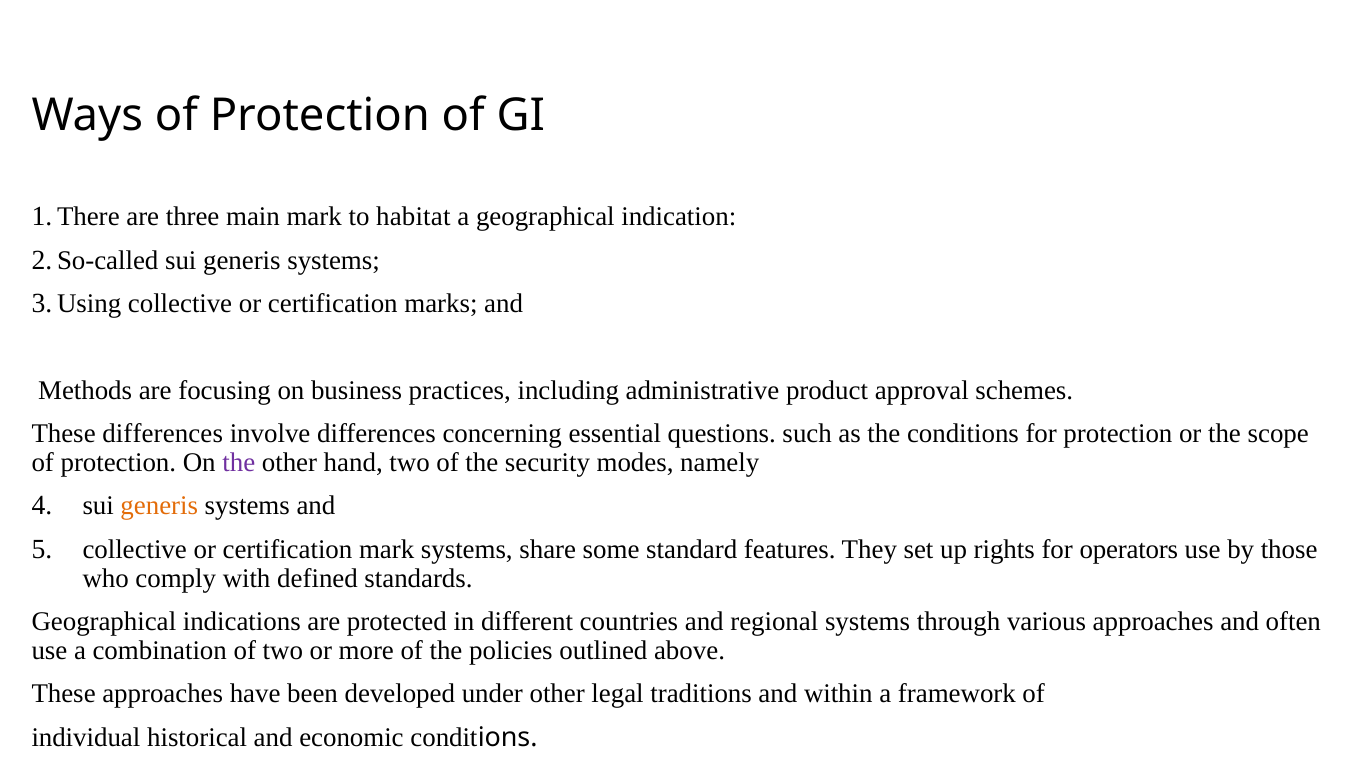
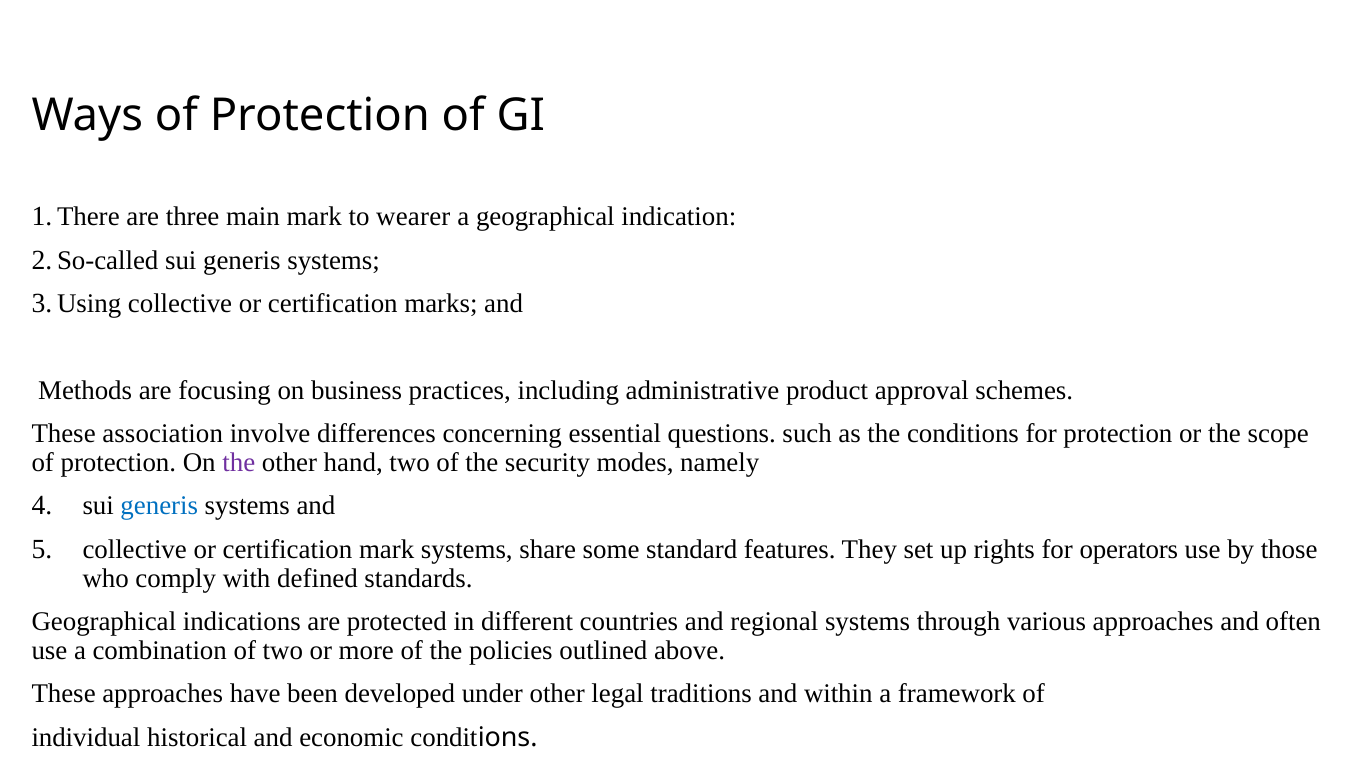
habitat: habitat -> wearer (413, 217)
These differences: differences -> association (163, 433)
generis colour: orange -> blue (159, 506)
